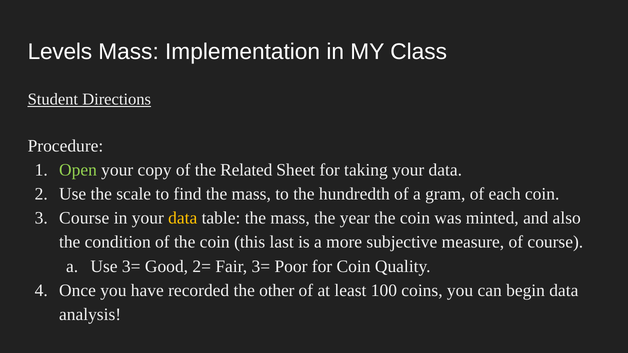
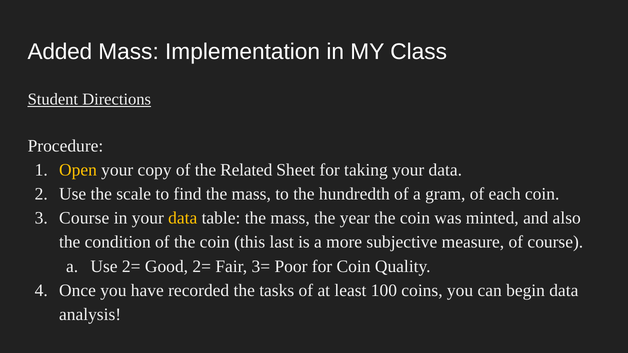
Levels: Levels -> Added (60, 52)
Open colour: light green -> yellow (78, 170)
Use 3=: 3= -> 2= (131, 266)
other: other -> tasks (277, 291)
